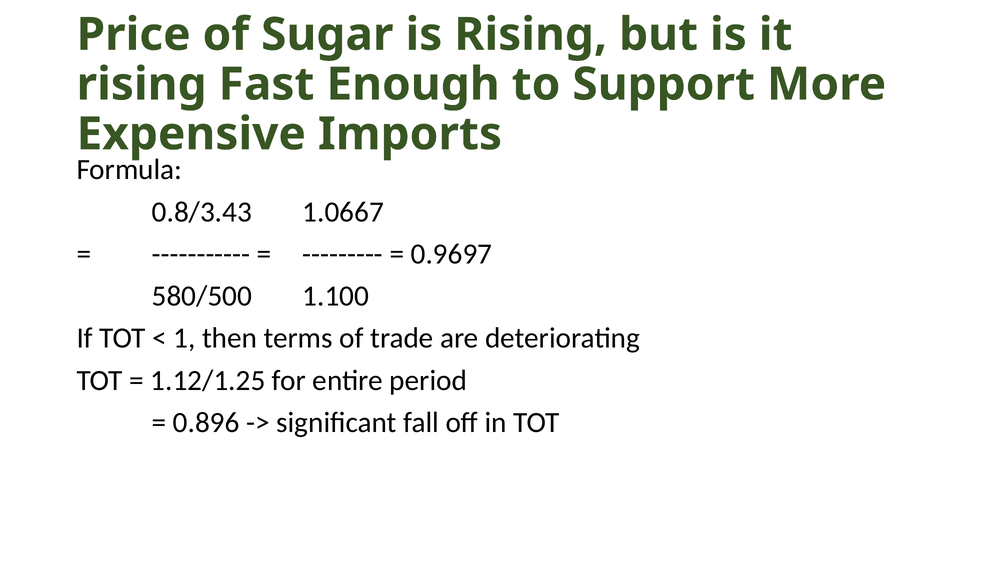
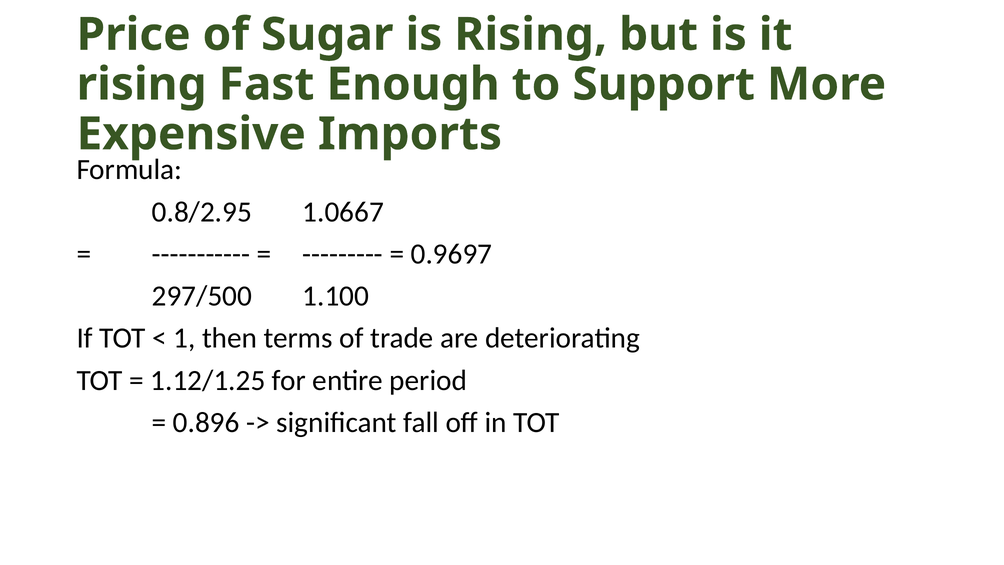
0.8/3.43: 0.8/3.43 -> 0.8/2.95 (202, 212)
580/500: 580/500 -> 297/500 (202, 296)
